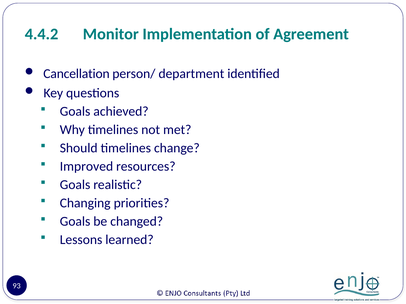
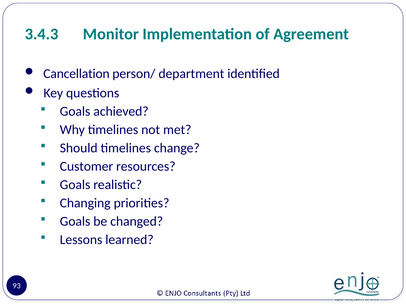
4.4.2: 4.4.2 -> 3.4.3 (42, 34)
Improved: Improved -> Customer (86, 167)
